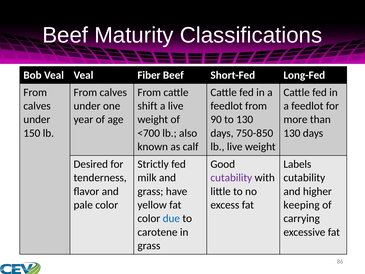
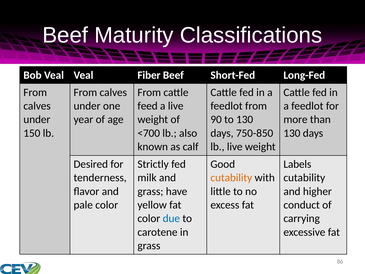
shift: shift -> feed (148, 106)
cutability colour: purple -> orange (231, 178)
keeping: keeping -> conduct (302, 205)
